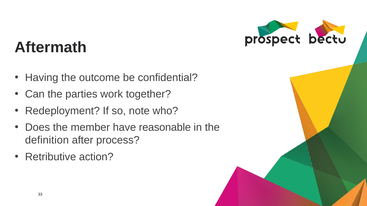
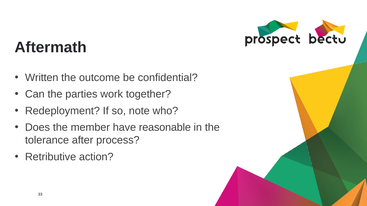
Having: Having -> Written (42, 78)
definition: definition -> tolerance (47, 141)
